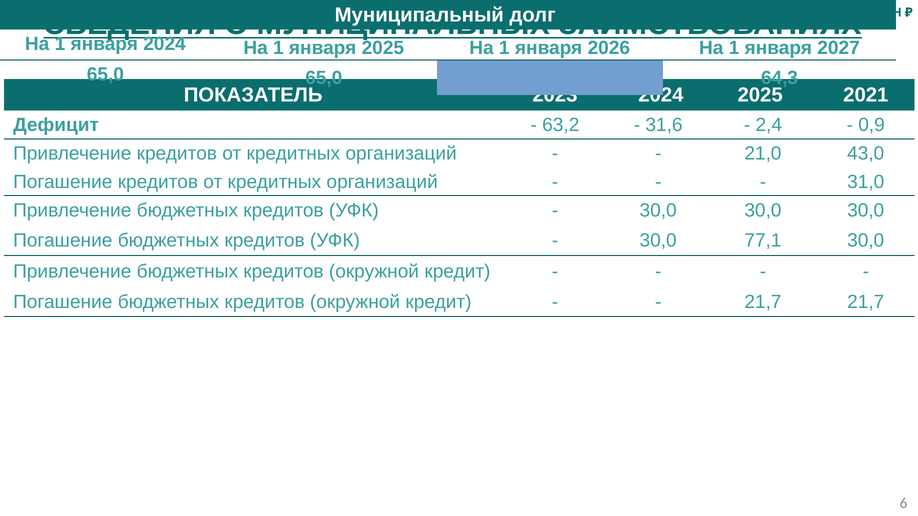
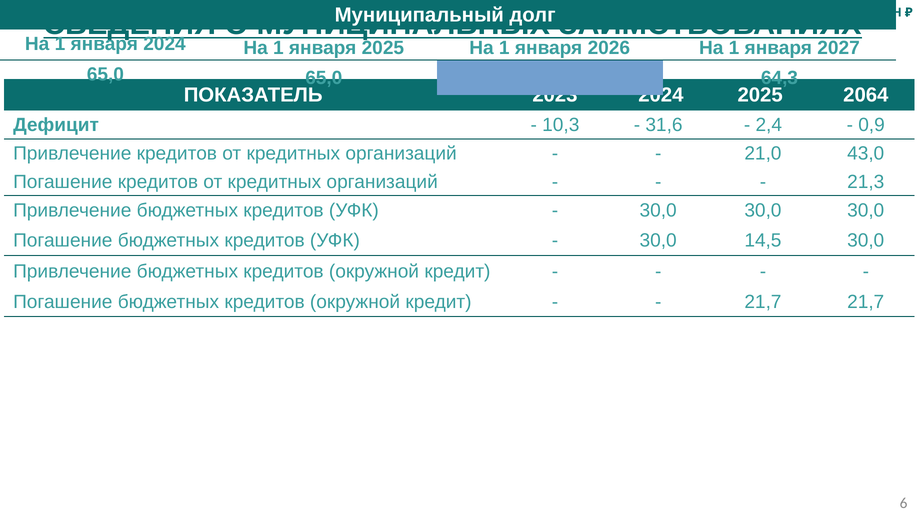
2021: 2021 -> 2064 (866, 95)
63,2: 63,2 -> 10,3 (561, 125)
31,0: 31,0 -> 21,3 (866, 182)
77,1: 77,1 -> 14,5 (763, 241)
